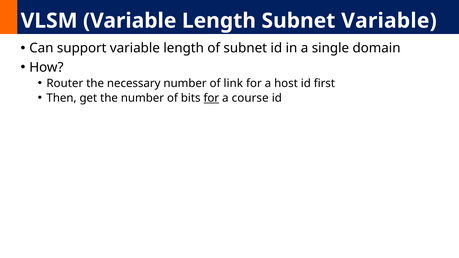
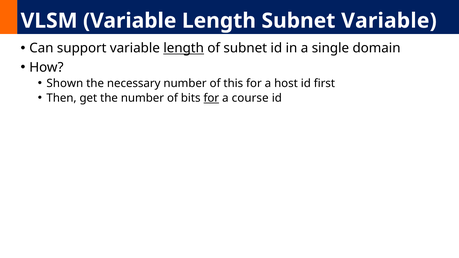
length underline: none -> present (184, 48)
Router: Router -> Shown (65, 83)
link: link -> this (233, 83)
